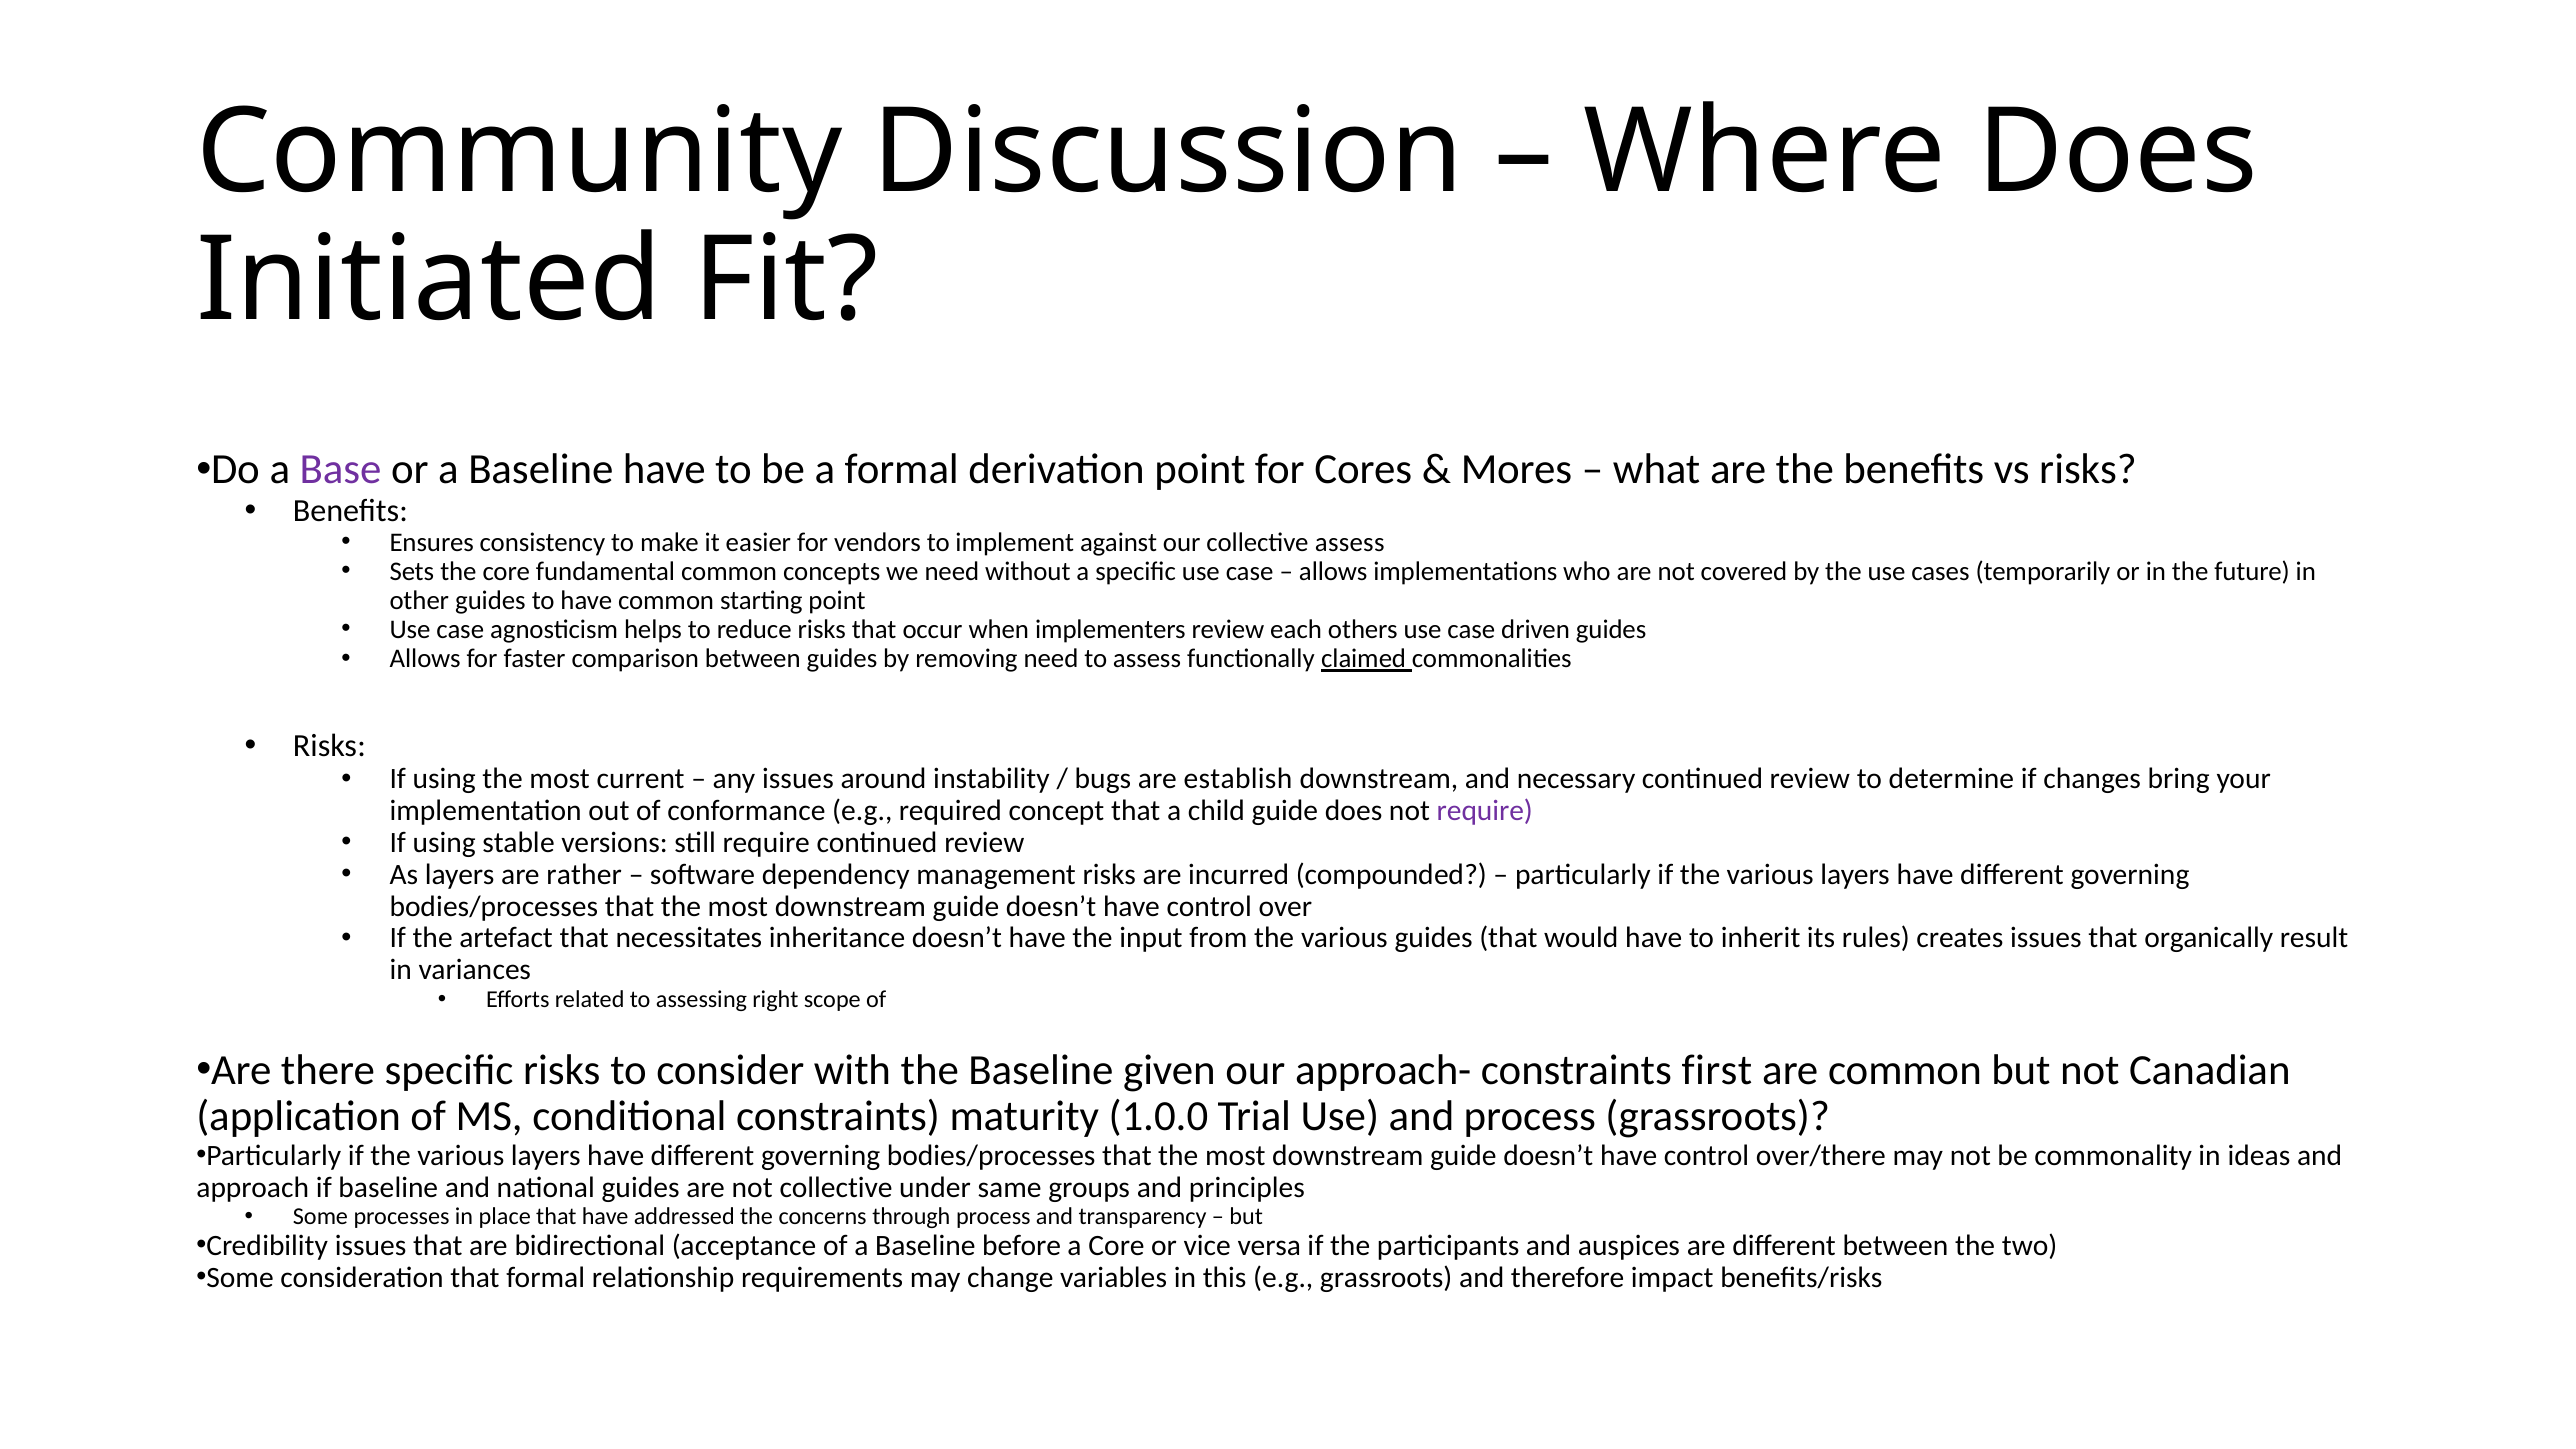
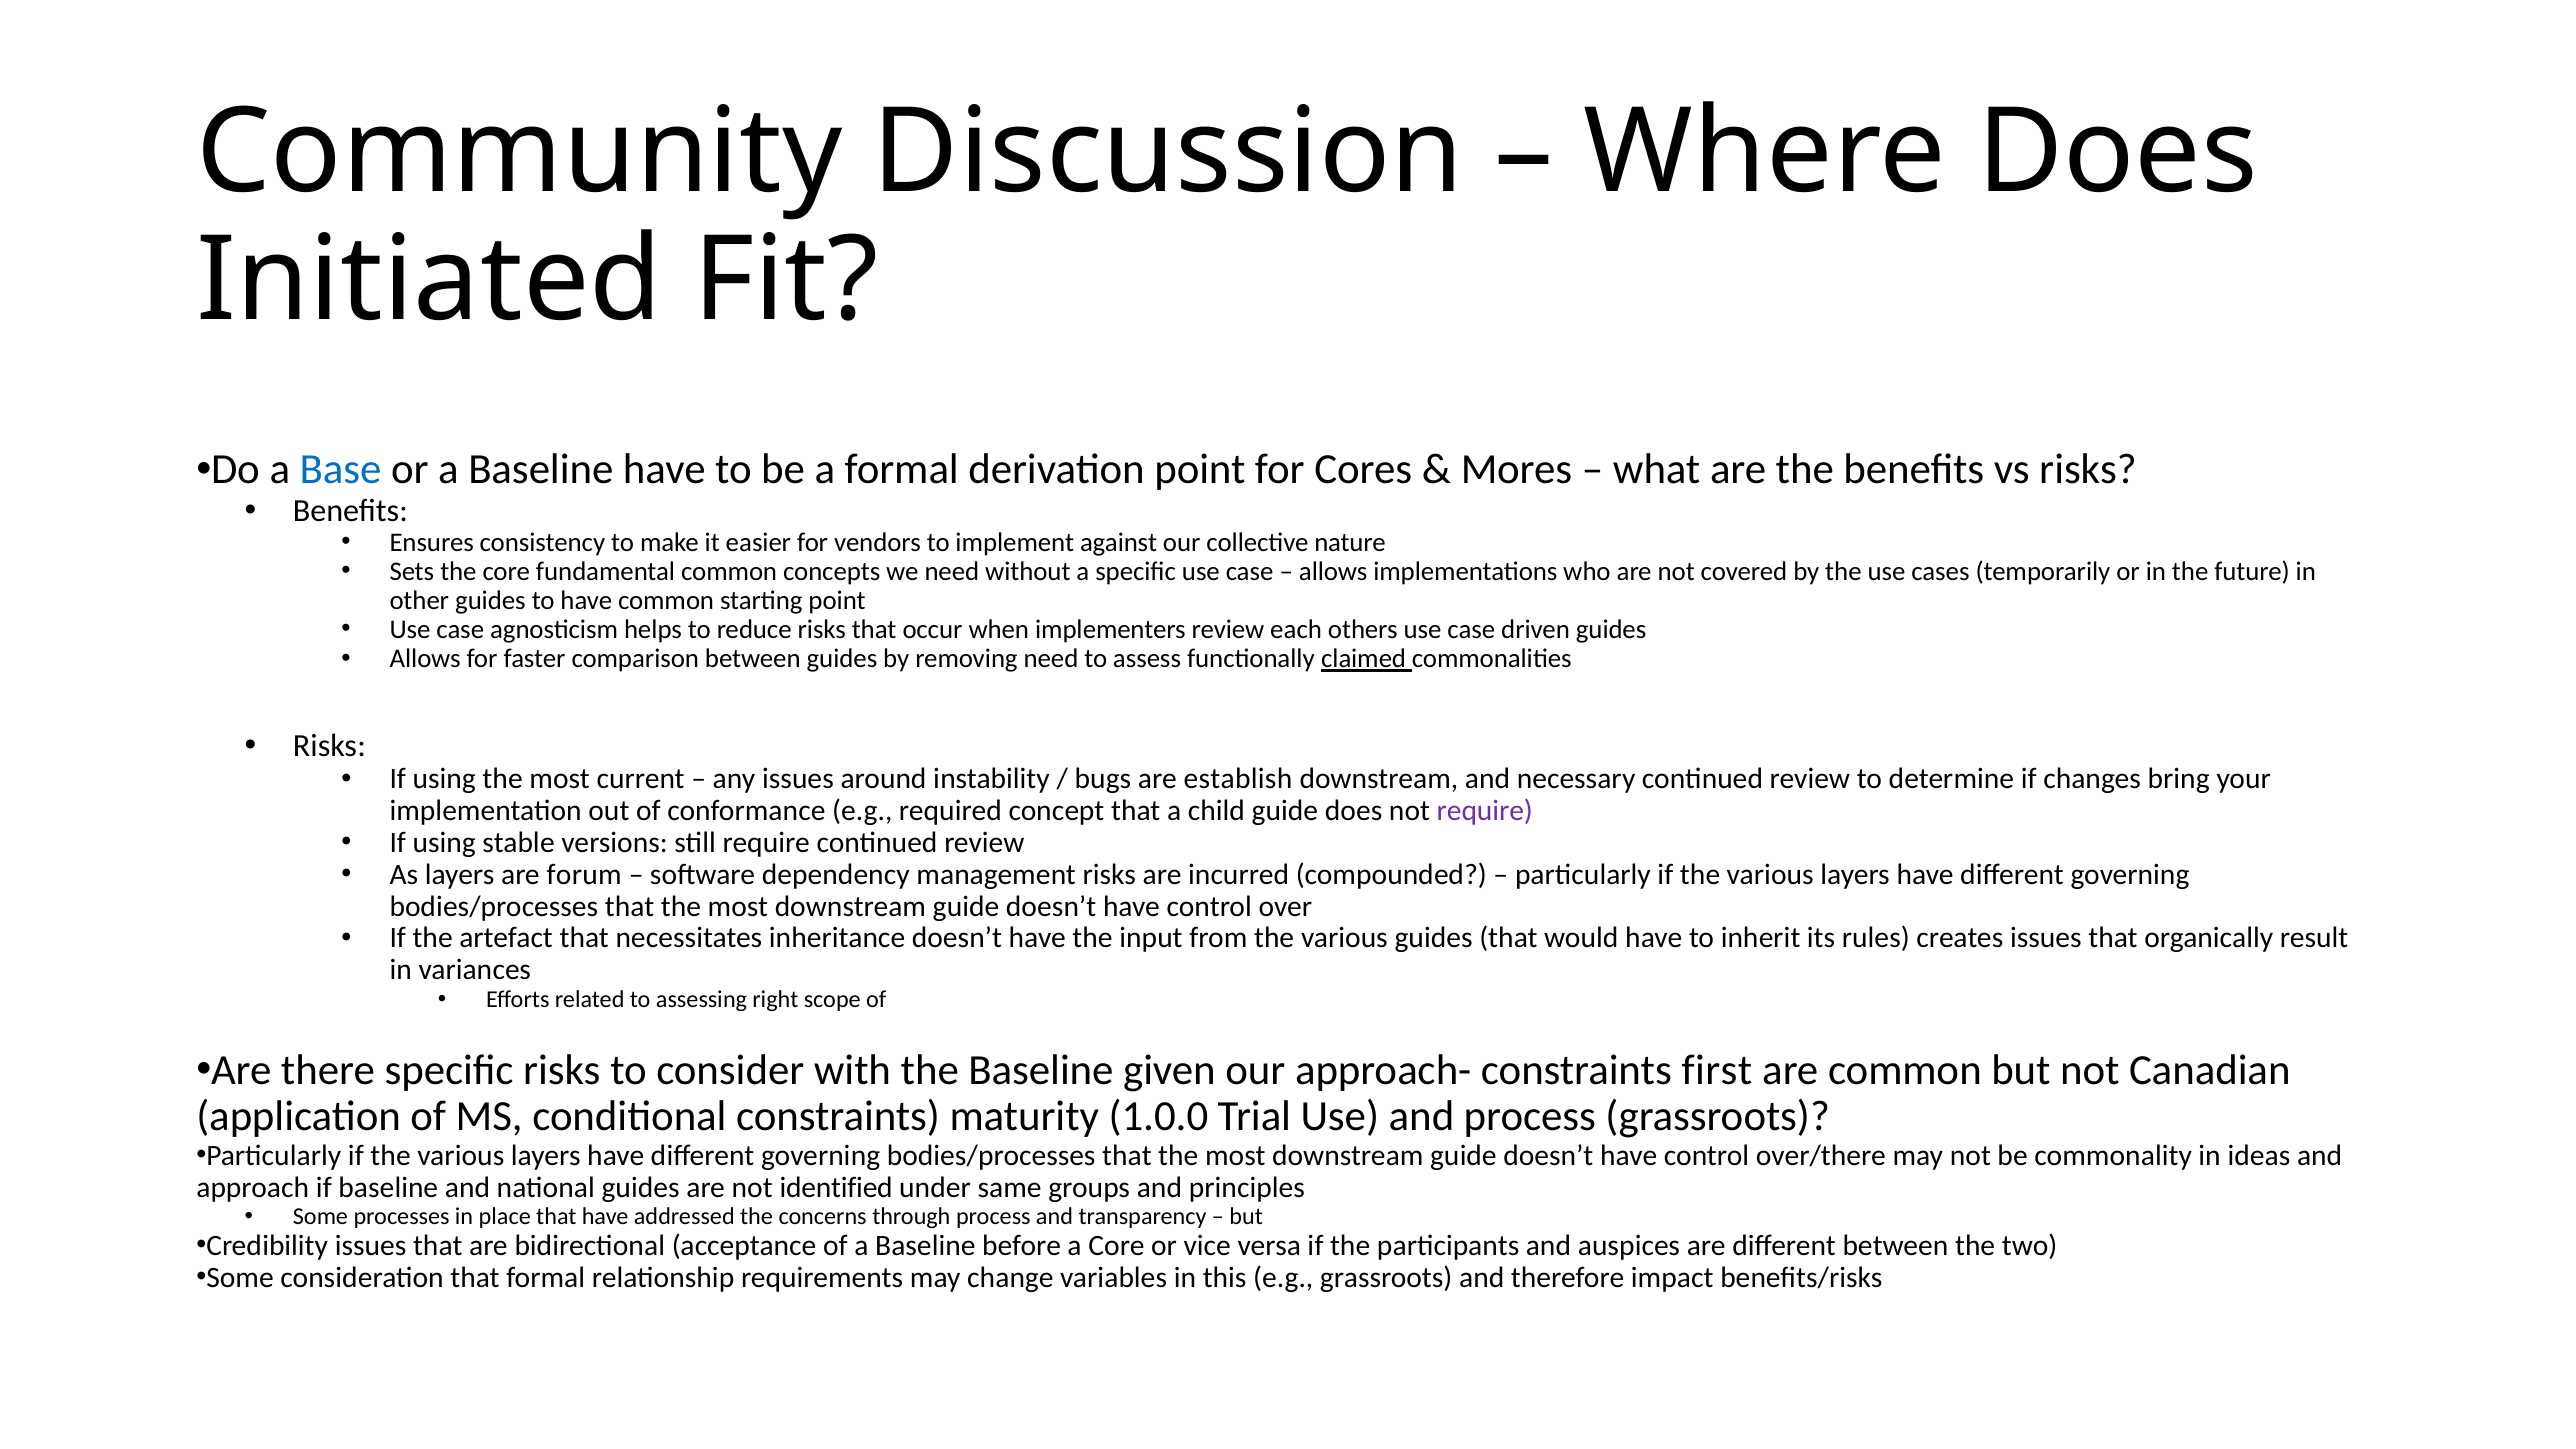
Base colour: purple -> blue (340, 470)
collective assess: assess -> nature (1350, 542)
rather: rather -> forum (584, 874)
not collective: collective -> identified (836, 1187)
